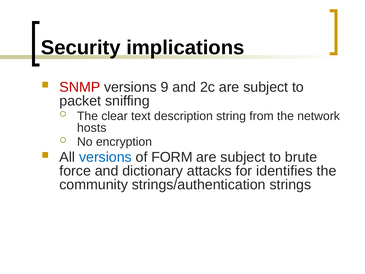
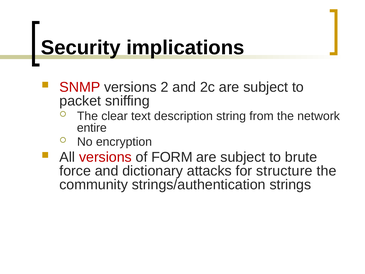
9: 9 -> 2 (165, 87)
hosts: hosts -> entire (92, 128)
versions colour: blue -> red (105, 157)
identifies: identifies -> structure (284, 171)
